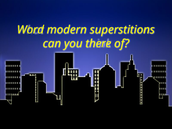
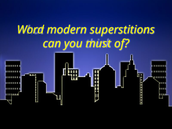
there: there -> must (98, 44)
